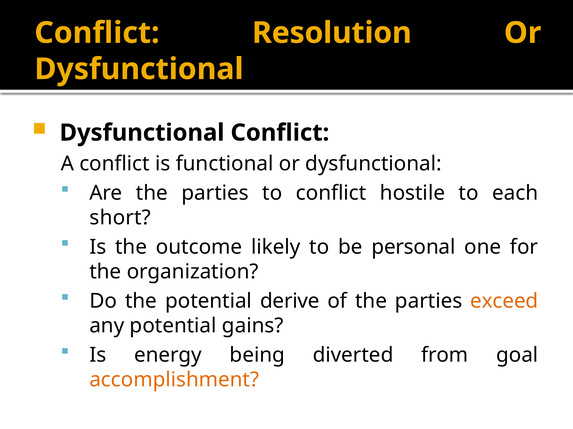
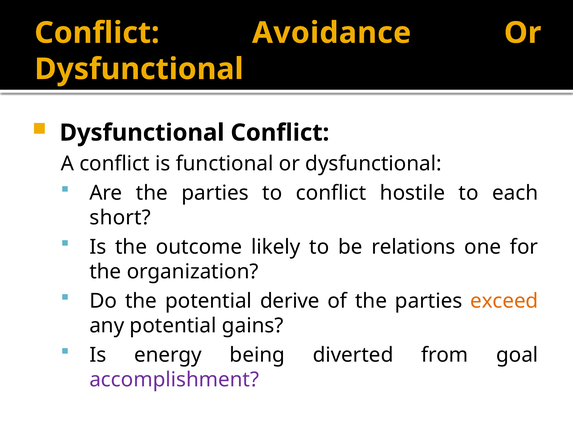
Resolution: Resolution -> Avoidance (332, 33)
personal: personal -> relations (413, 247)
accomplishment colour: orange -> purple (174, 380)
